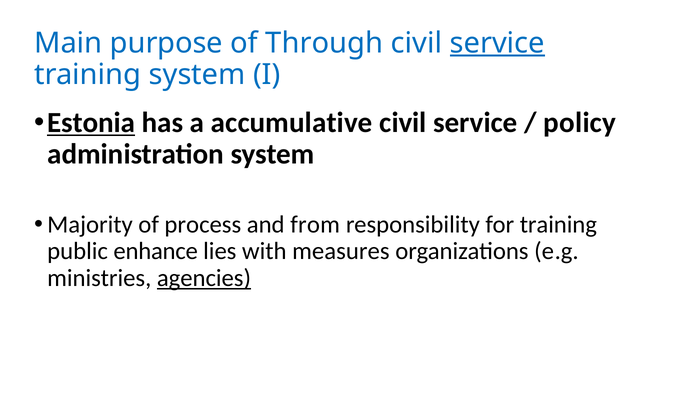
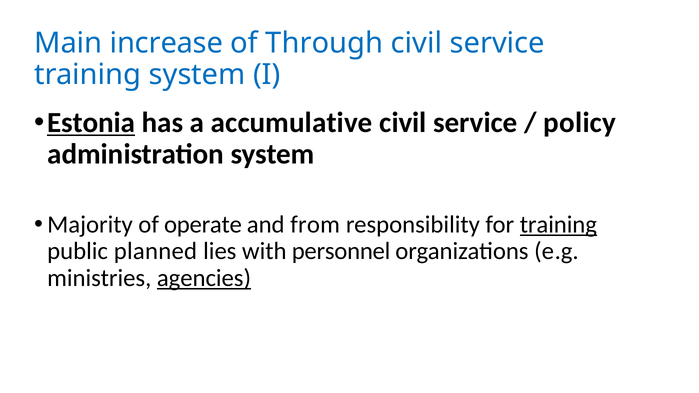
purpose: purpose -> increase (166, 43)
service underline: present -> none (497, 43)
process: process -> operate (203, 225)
training underline: none -> present (558, 225)
enhance: enhance -> planned (155, 251)
measures: measures -> personnel (341, 251)
